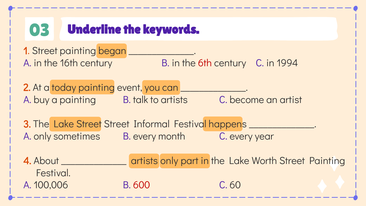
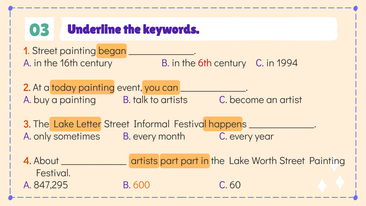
Lake Street: Street -> Letter (89, 124)
artists only: only -> part (169, 161)
100,006: 100,006 -> 847,295 (51, 185)
600 colour: red -> orange (142, 185)
